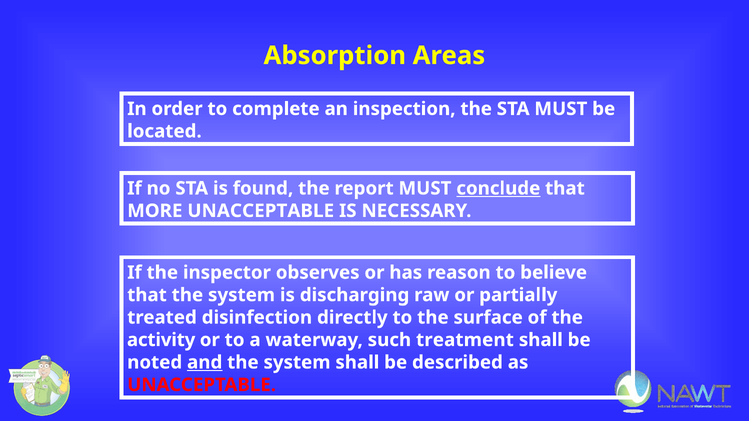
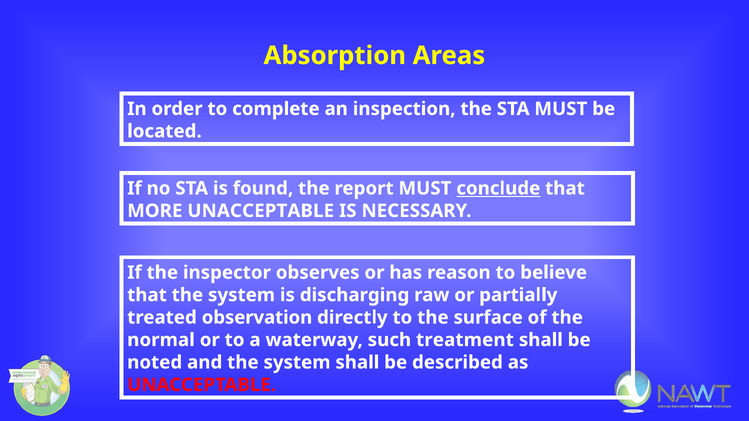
disinfection: disinfection -> observation (257, 318)
activity: activity -> normal (161, 340)
and underline: present -> none (205, 363)
